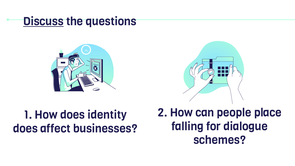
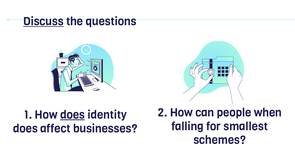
place: place -> when (268, 113)
does underline: none -> present (73, 115)
dialogue: dialogue -> smallest (246, 126)
